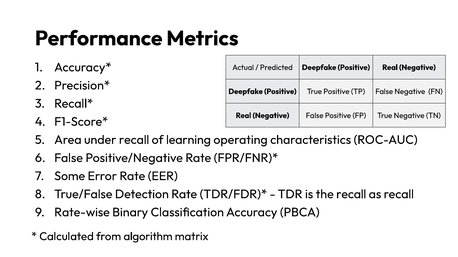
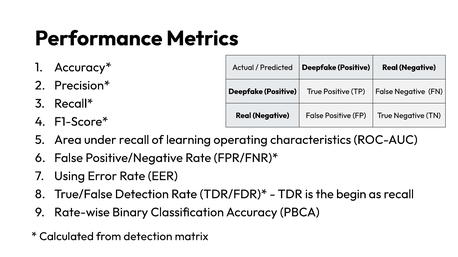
Some: Some -> Using (70, 176)
the recall: recall -> begin (351, 195)
from algorithm: algorithm -> detection (148, 237)
